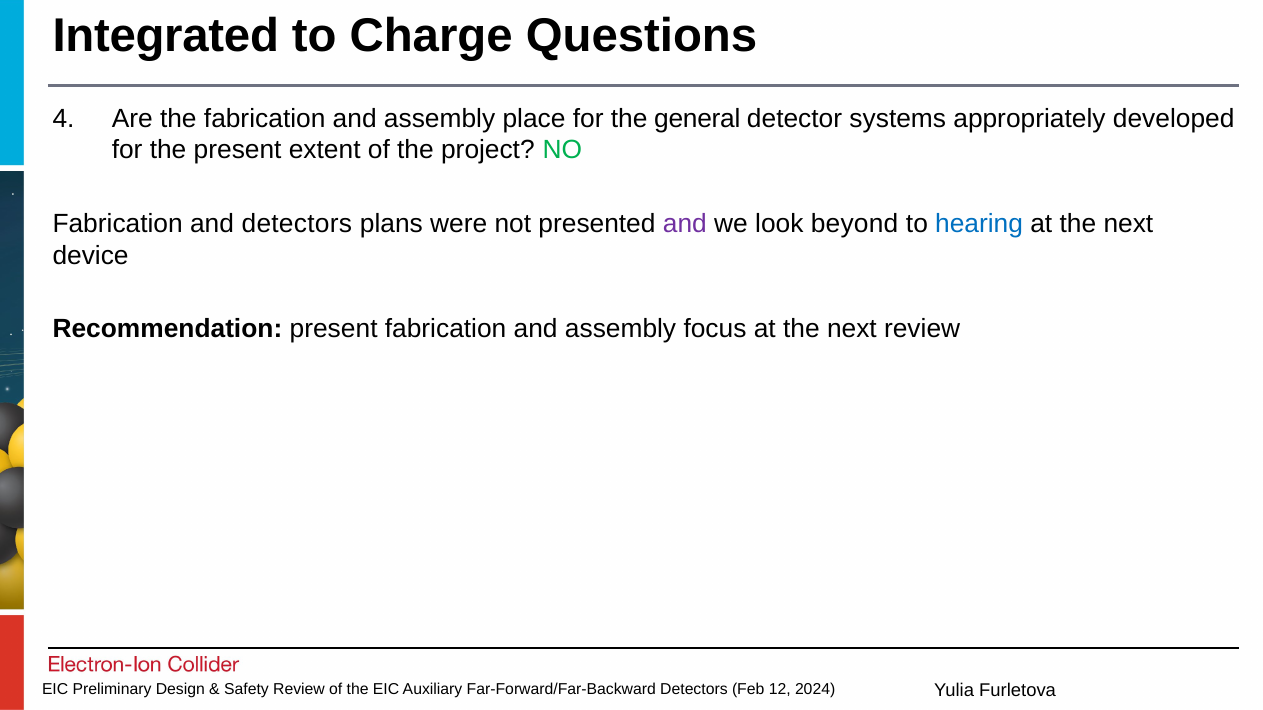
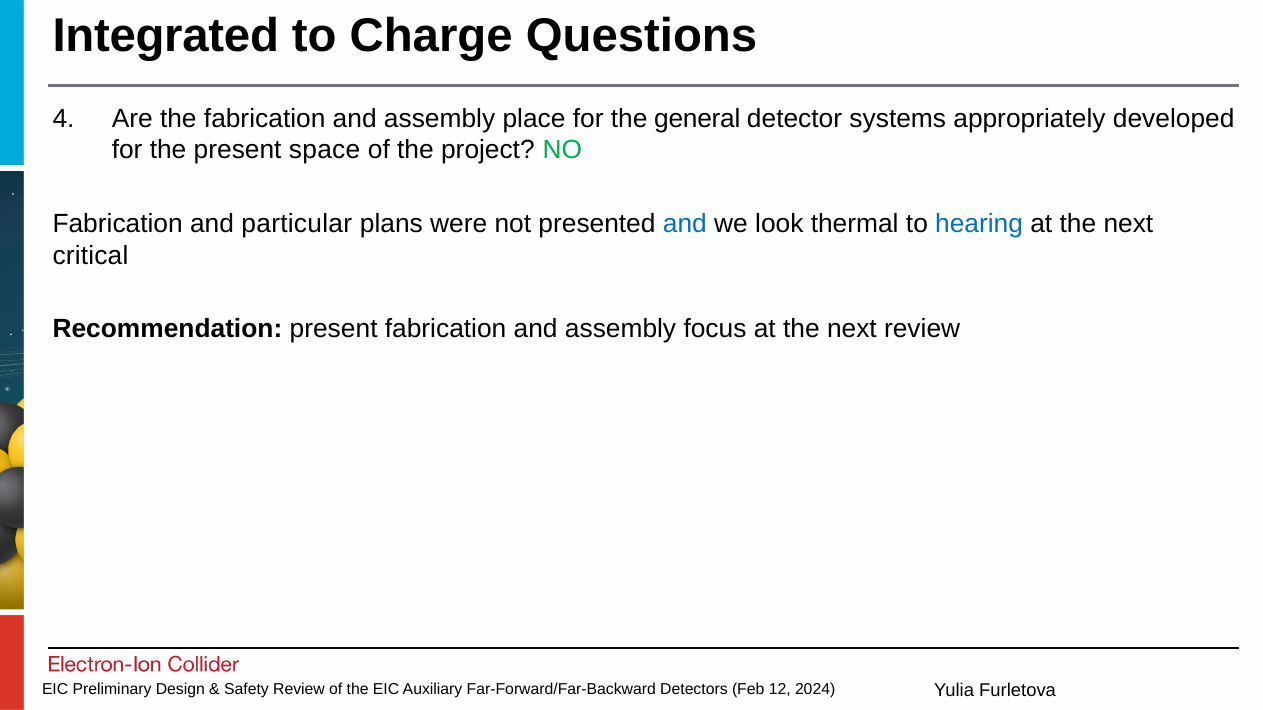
extent: extent -> space (325, 150)
and detectors: detectors -> particular (297, 224)
and colour: purple -> blue (685, 224)
beyond: beyond -> thermal (855, 224)
device: device -> critical (90, 256)
